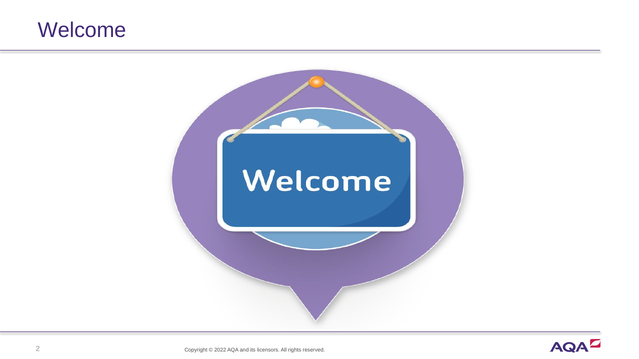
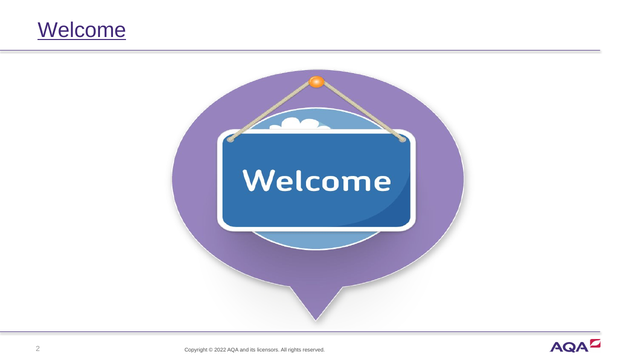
Welcome underline: none -> present (82, 30)
